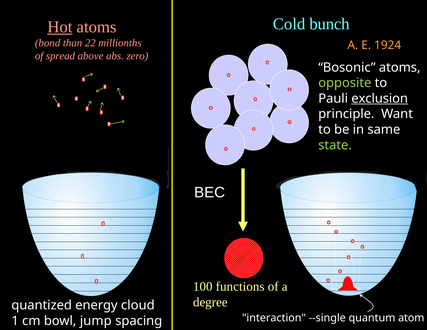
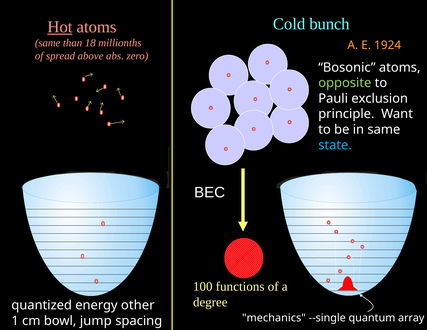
bond: bond -> same (48, 43)
22: 22 -> 18 (90, 43)
exclusion underline: present -> none (380, 99)
state colour: light green -> light blue (335, 145)
cloud: cloud -> other (138, 305)
interaction: interaction -> mechanics (274, 318)
atom: atom -> array (411, 318)
